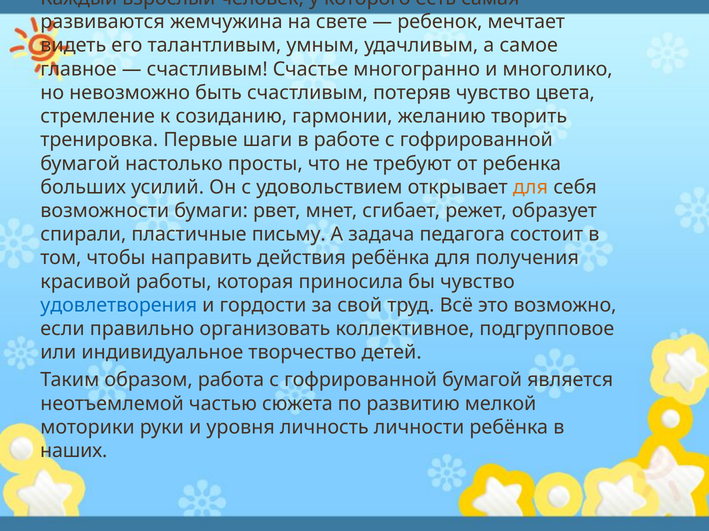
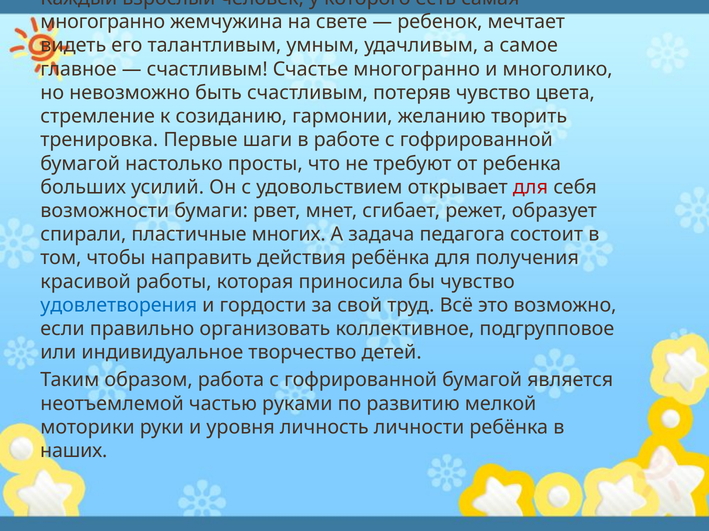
развиваются: развиваются -> многогранно (103, 22)
для colour: orange -> red (530, 187)
письму: письму -> многих (289, 235)
сюжета: сюжета -> руками (297, 404)
